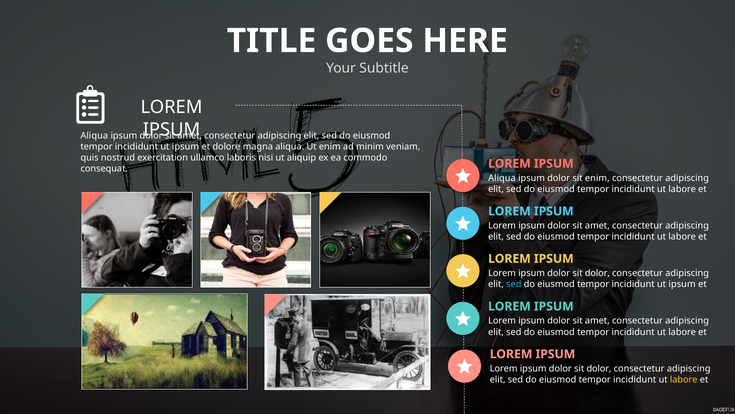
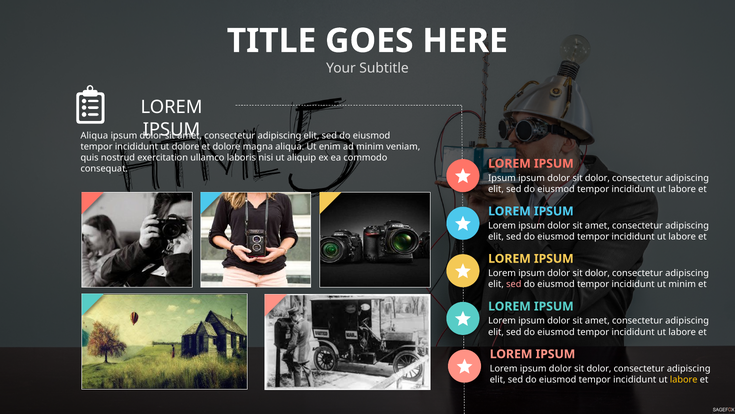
ipsum: ipsum -> dolore (186, 147)
Aliqua: Aliqua -> Ipsum (502, 178)
enim: enim -> dolor (597, 178)
sed colour: light blue -> pink (514, 284)
ipsum: ipsum -> minim (682, 284)
